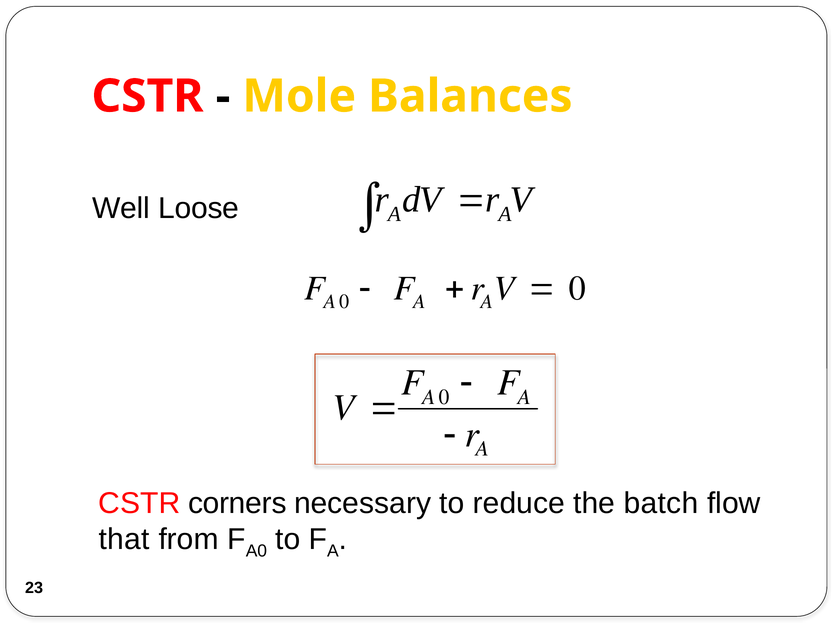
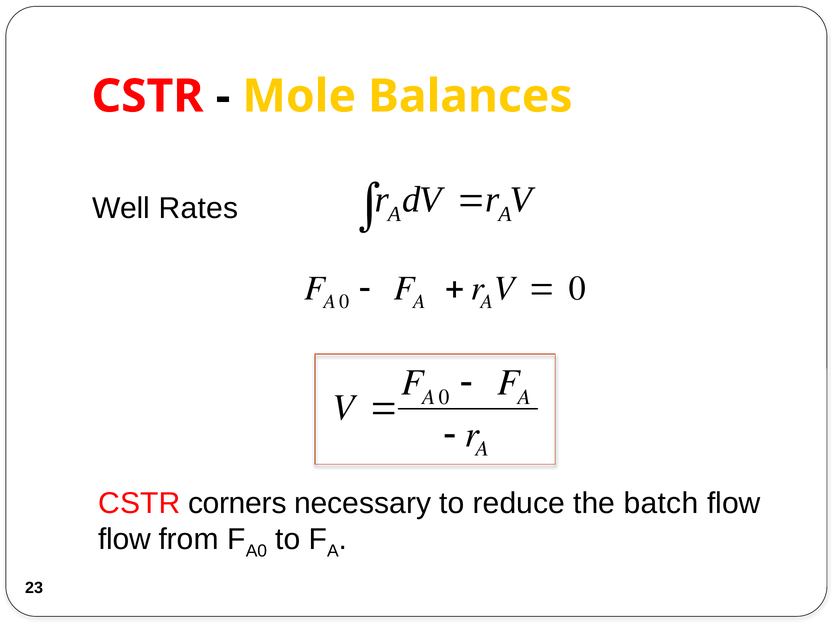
Loose: Loose -> Rates (198, 208)
that: that -> flow (125, 539)
